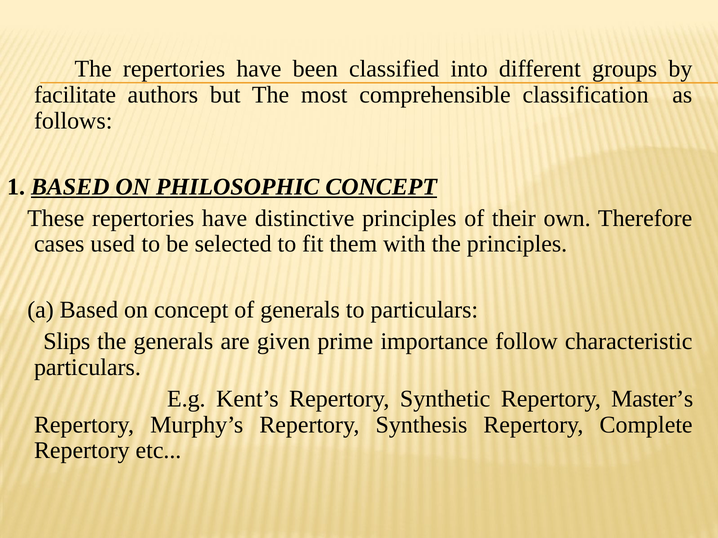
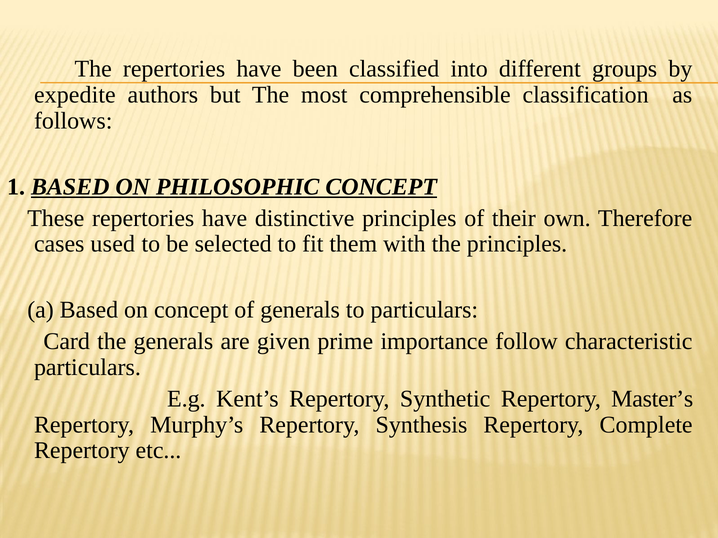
facilitate: facilitate -> expedite (75, 95)
Slips: Slips -> Card (67, 342)
